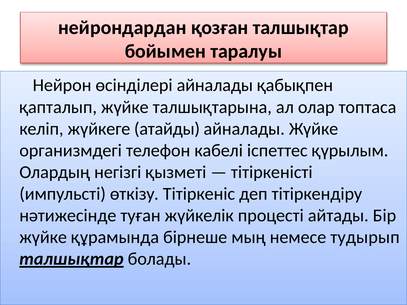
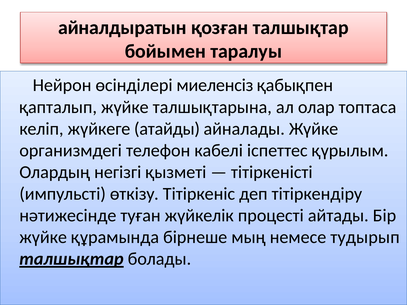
нейрондардан: нейрондардан -> айналдыратын (122, 28)
өсінділері айналады: айналады -> миеленсіз (215, 85)
